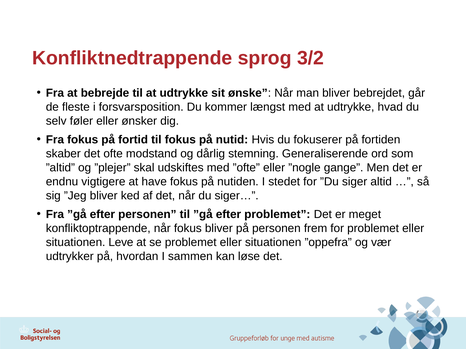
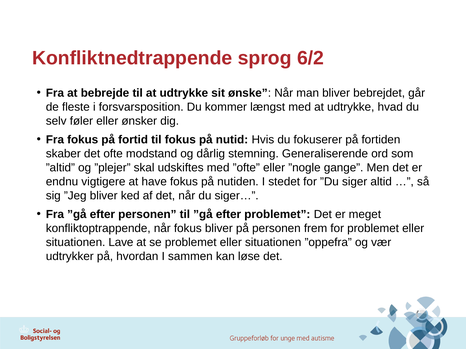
3/2: 3/2 -> 6/2 (311, 58)
Leve: Leve -> Lave (121, 243)
